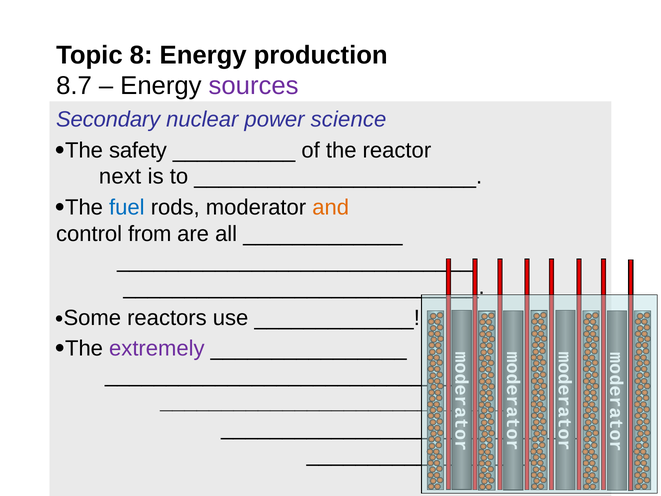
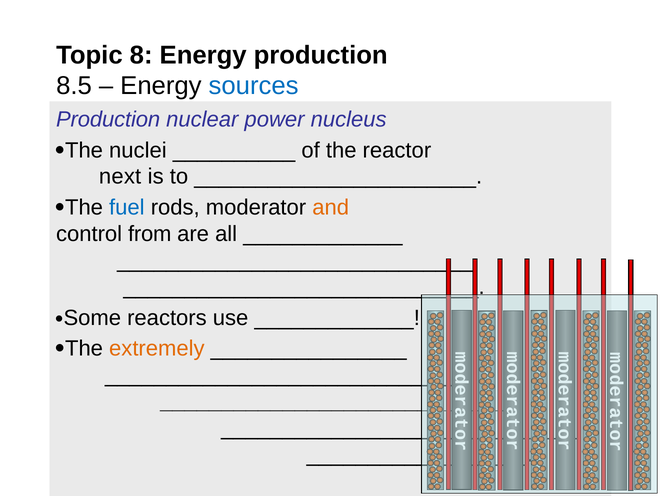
8.7: 8.7 -> 8.5 (74, 86)
sources colour: purple -> blue (254, 86)
Secondary: Secondary -> Production (108, 119)
science: science -> nucleus (349, 119)
safety: safety -> nuclei (138, 150)
extremely colour: purple -> orange (157, 348)
